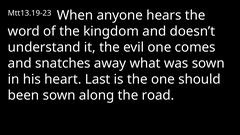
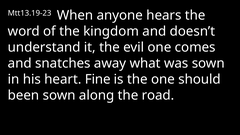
Last: Last -> Fine (98, 79)
